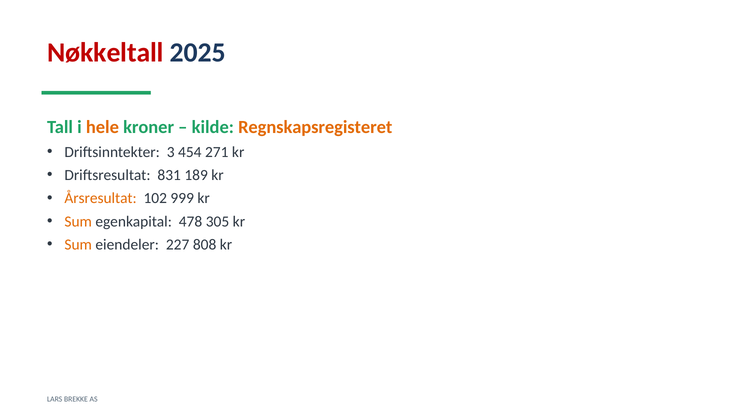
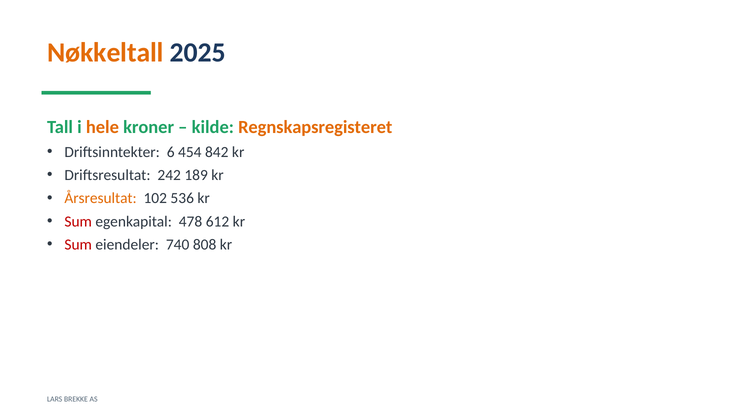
Nøkkeltall colour: red -> orange (105, 53)
3: 3 -> 6 (171, 152)
271: 271 -> 842 (217, 152)
831: 831 -> 242 (169, 175)
999: 999 -> 536 (182, 198)
Sum colour: orange -> red (78, 222)
305: 305 -> 612 (217, 222)
Sum colour: orange -> red (78, 245)
227: 227 -> 740 (178, 245)
